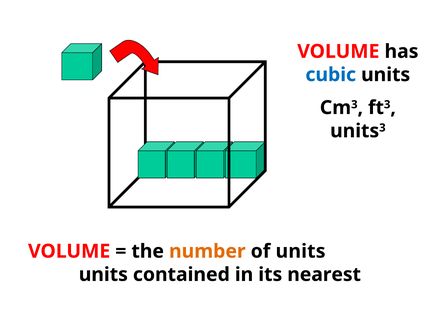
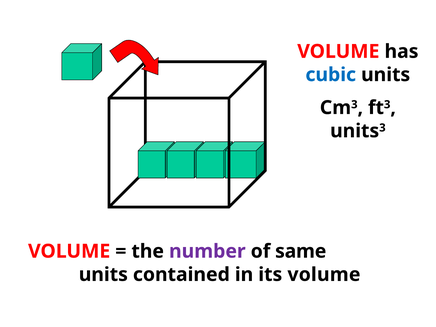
number colour: orange -> purple (207, 251)
of units: units -> same (301, 251)
its nearest: nearest -> volume (324, 275)
